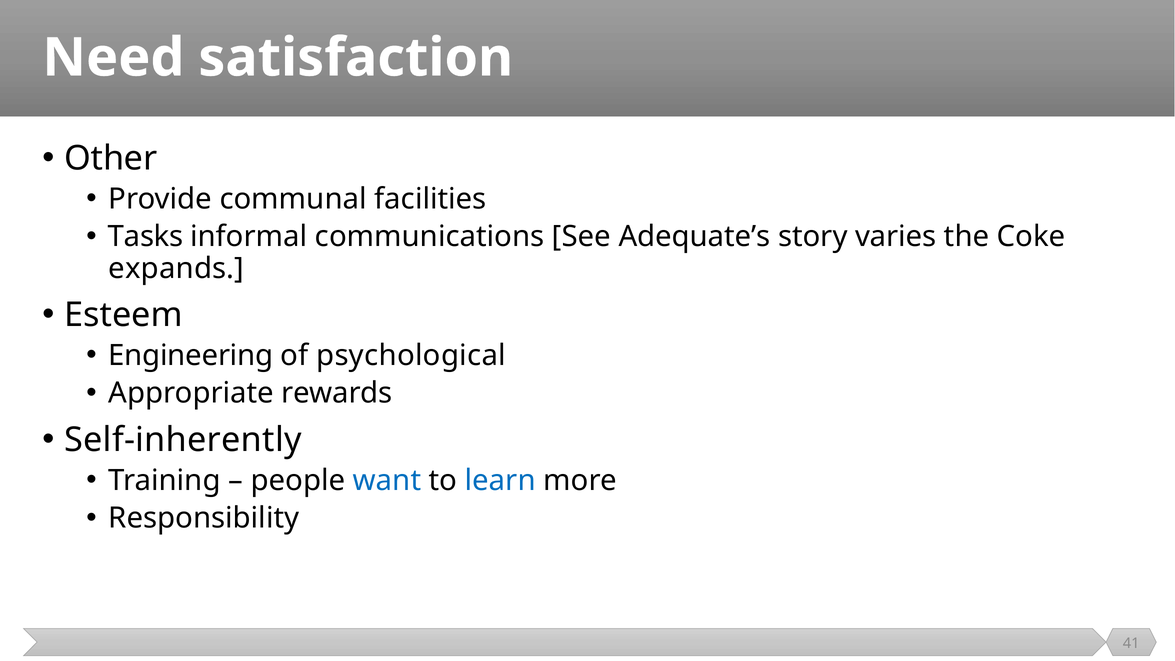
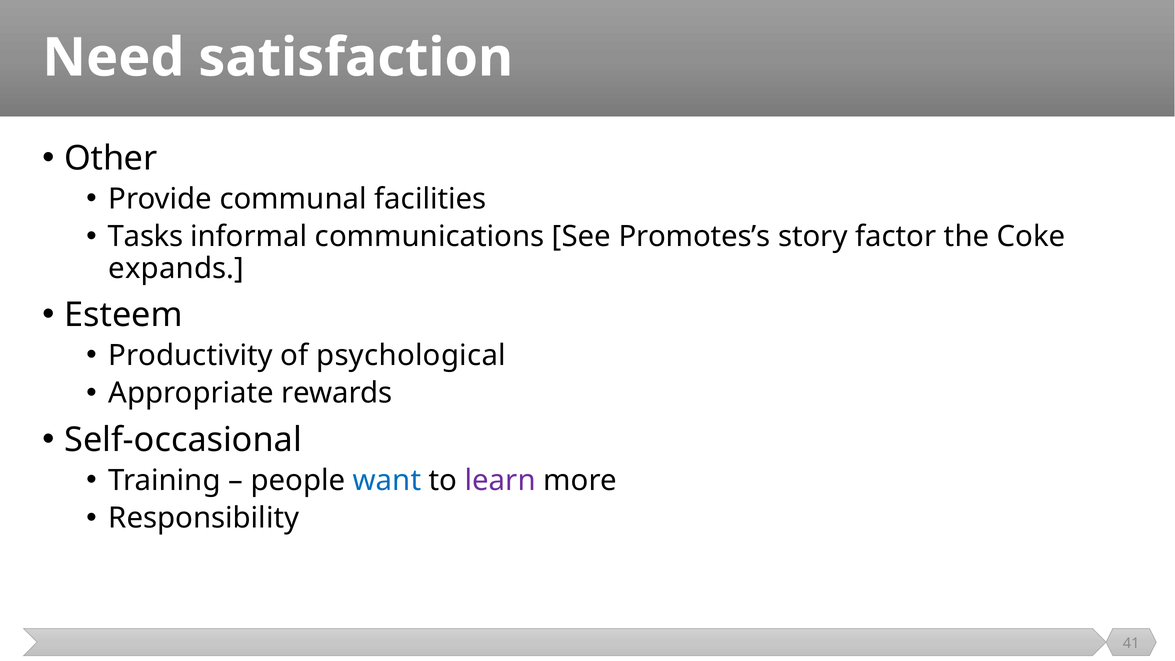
Adequate’s: Adequate’s -> Promotes’s (695, 237)
varies: varies -> factor (896, 237)
Engineering: Engineering -> Productivity (191, 355)
Self-inherently: Self-inherently -> Self-occasional (183, 440)
learn colour: blue -> purple (500, 480)
